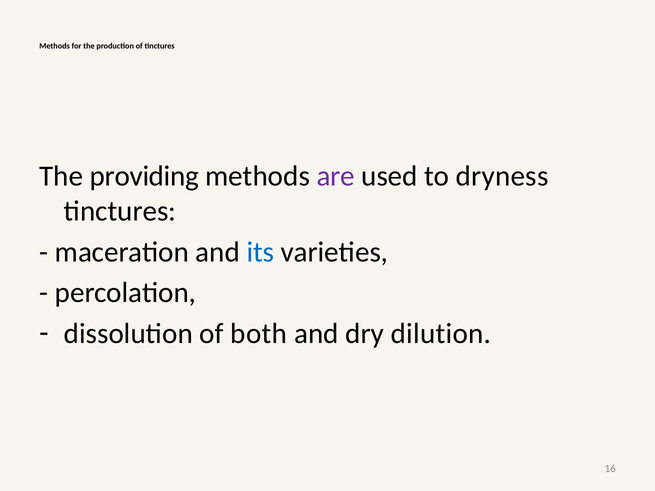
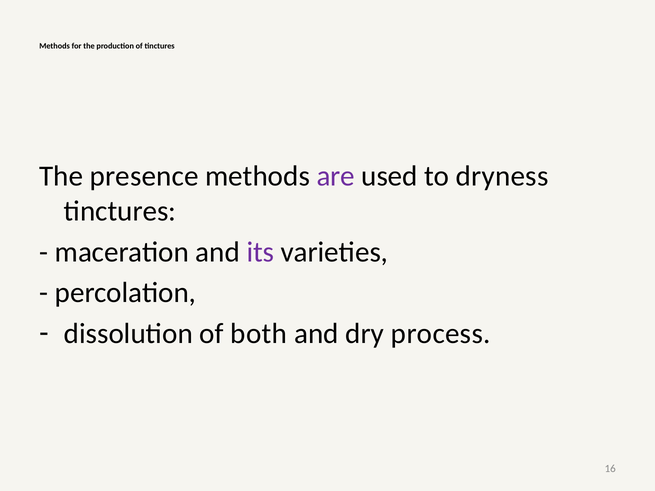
providing: providing -> presence (144, 176)
its colour: blue -> purple (260, 252)
dilution: dilution -> process (441, 334)
